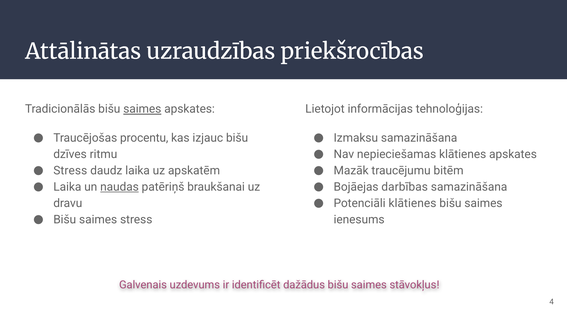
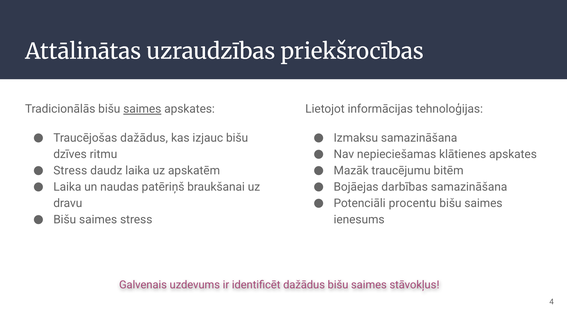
Traucējošas procentu: procentu -> dažādus (144, 138)
naudas underline: present -> none (120, 187)
Potenciāli klātienes: klātienes -> procentu (412, 203)
